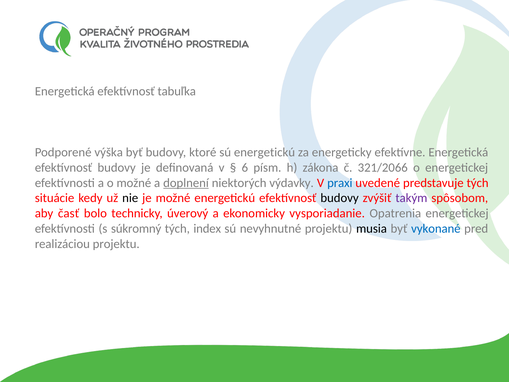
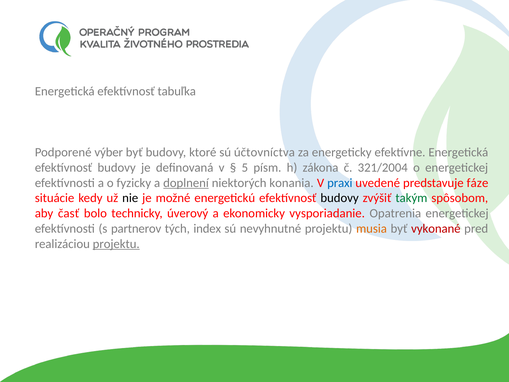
výška: výška -> výber (109, 152)
sú energetickú: energetickú -> účtovníctva (264, 152)
6: 6 -> 5 (245, 167)
321/2066: 321/2066 -> 321/2004 (383, 167)
o možné: možné -> fyzicky (134, 183)
výdavky: výdavky -> konania (292, 183)
predstavuje tých: tých -> fáze (478, 183)
takým colour: purple -> green (411, 198)
súkromný: súkromný -> partnerov (136, 228)
musia colour: black -> orange (371, 228)
vykonané colour: blue -> red (436, 228)
projektu underline: none -> present (116, 244)
